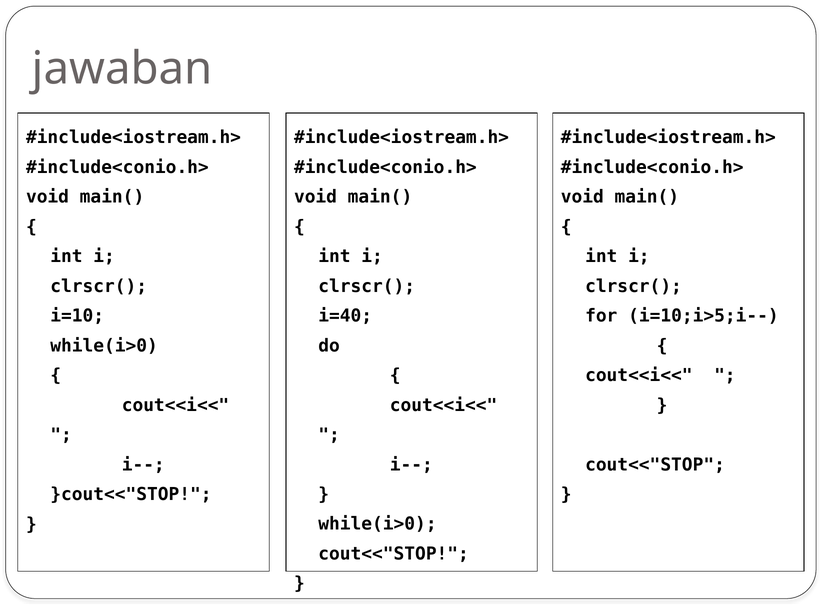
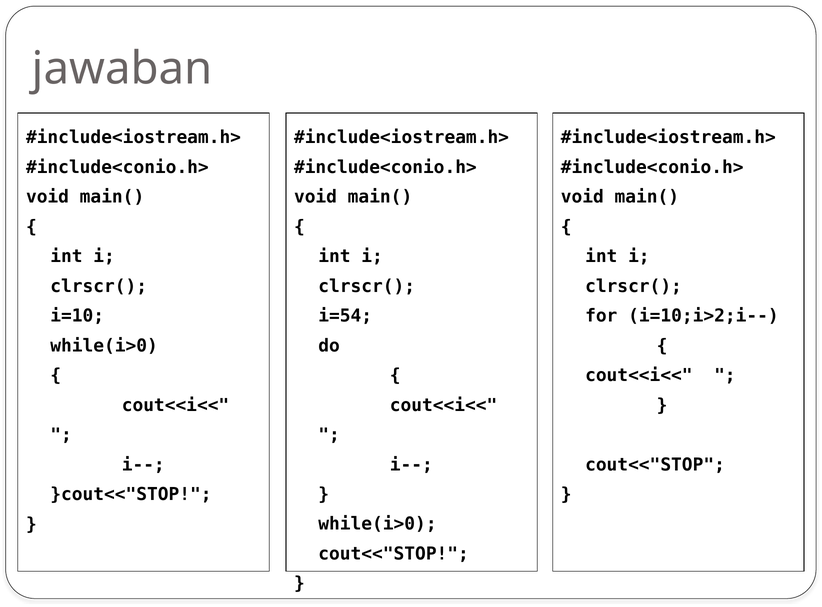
i=40: i=40 -> i=54 (345, 316)
i=10;i>5;i--: i=10;i>5;i-- -> i=10;i>2;i-- (703, 316)
